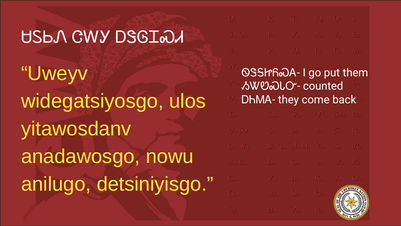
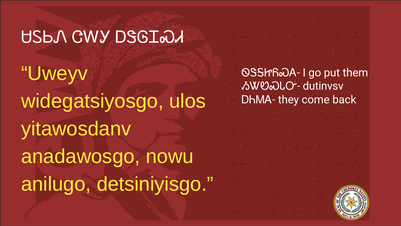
counted: counted -> dutinvsv (323, 86)
